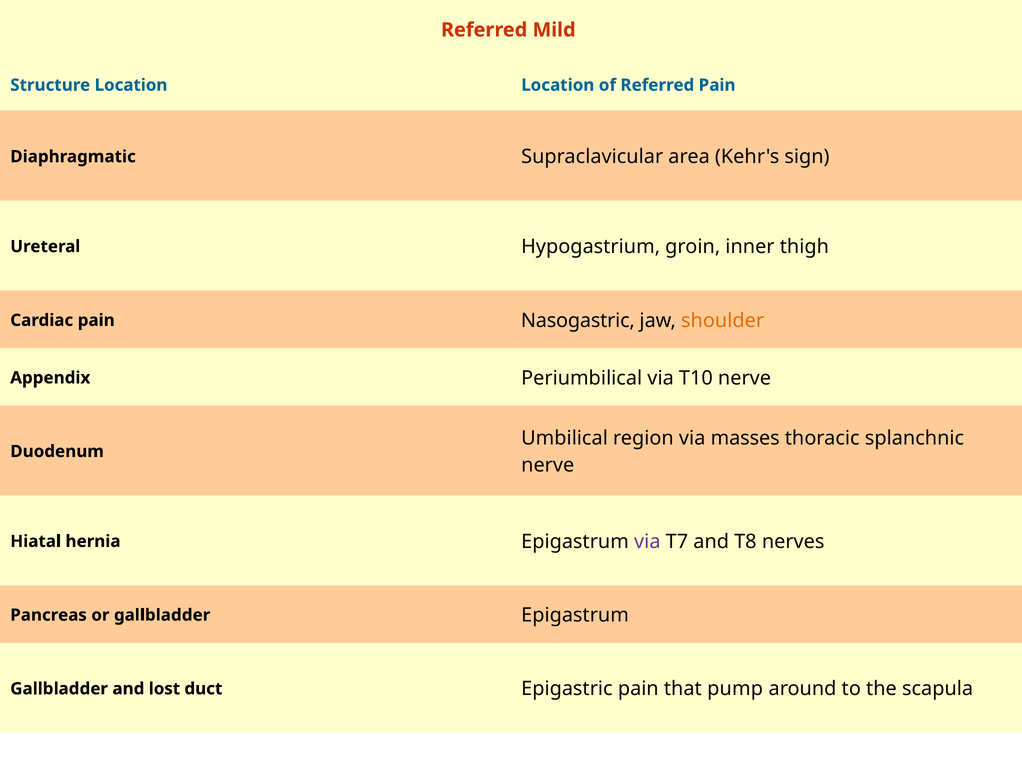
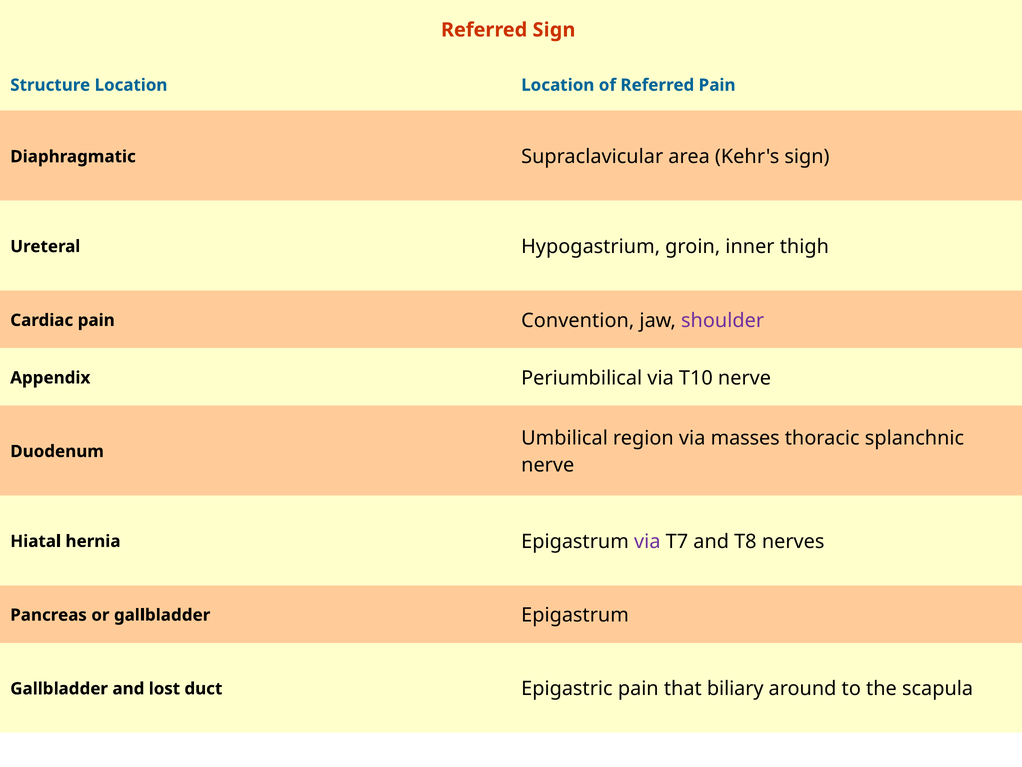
Referred Mild: Mild -> Sign (554, 30)
Nasogastric: Nasogastric -> Convention (578, 320)
shoulder colour: orange -> purple (723, 320)
pump: pump -> biliary (735, 688)
